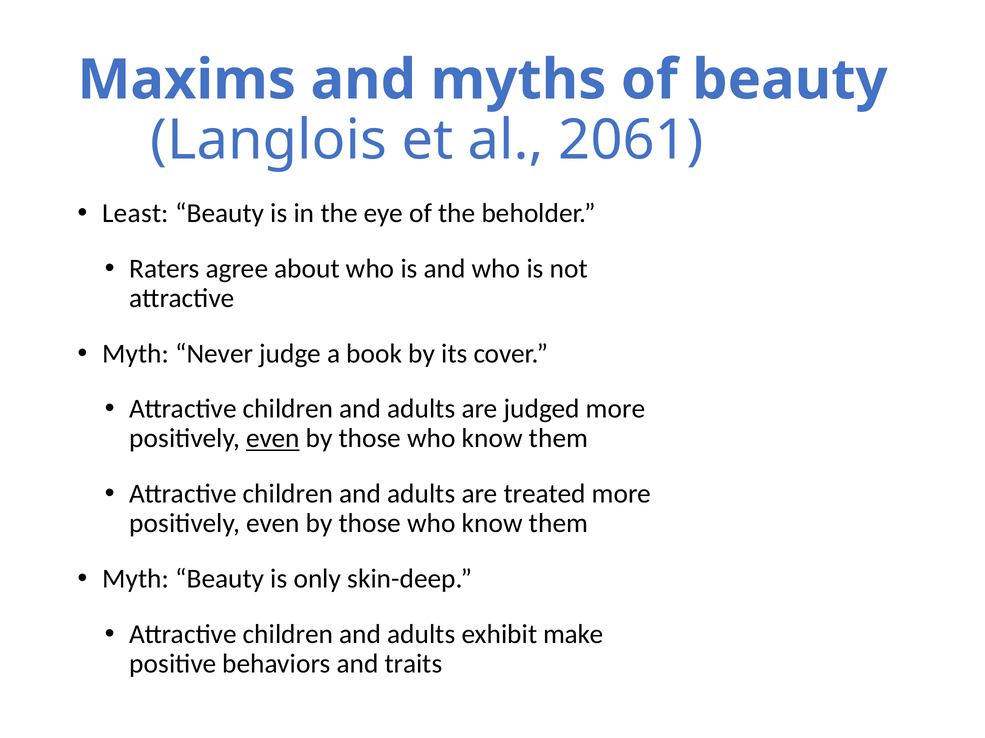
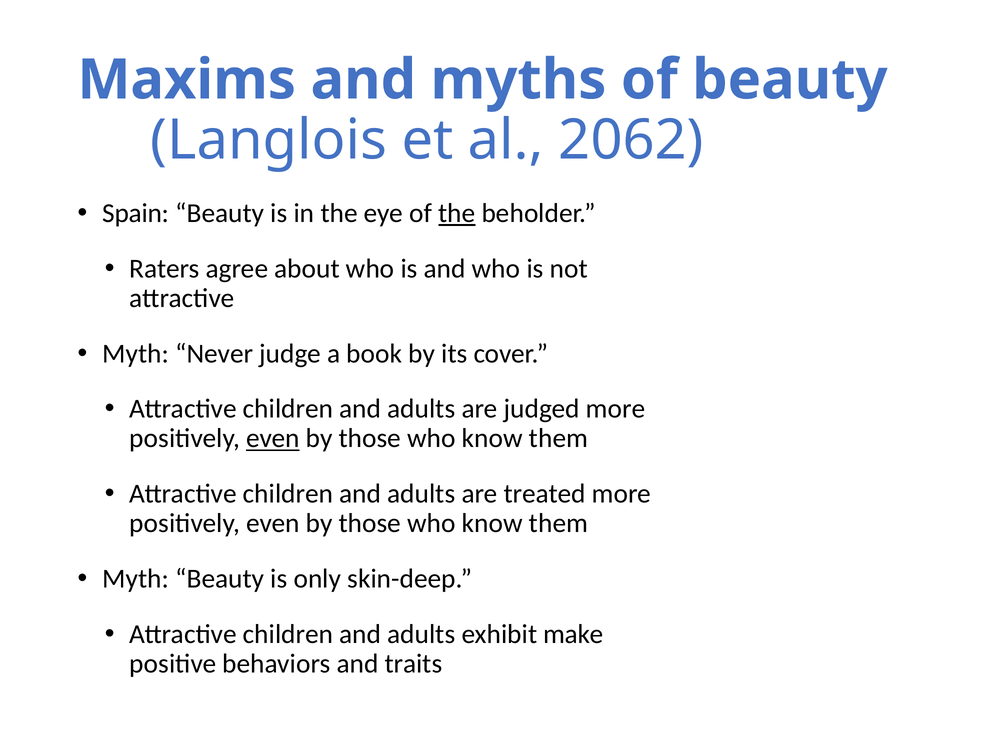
2061: 2061 -> 2062 (631, 141)
Least: Least -> Spain (136, 214)
the underline: none -> present (457, 214)
